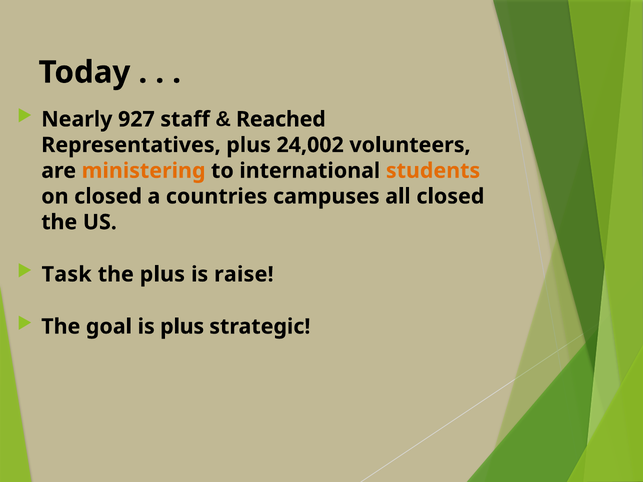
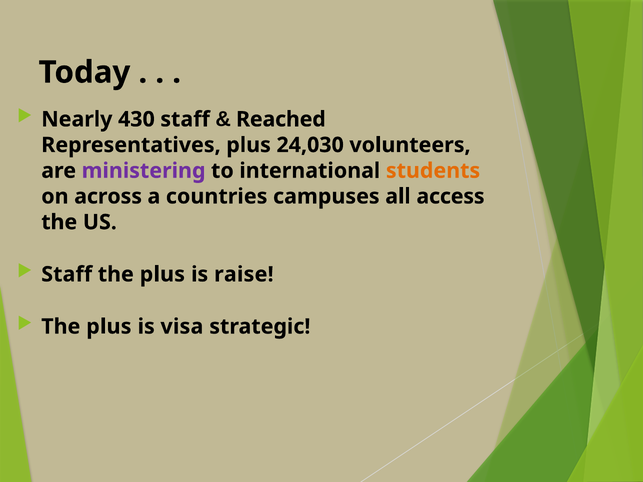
927: 927 -> 430 (136, 119)
24,002: 24,002 -> 24,030 (310, 145)
ministering colour: orange -> purple (144, 171)
on closed: closed -> across (108, 197)
all closed: closed -> access (451, 197)
Task: Task -> Staff (67, 275)
goal: goal -> plus (109, 327)
is plus: plus -> visa (182, 327)
